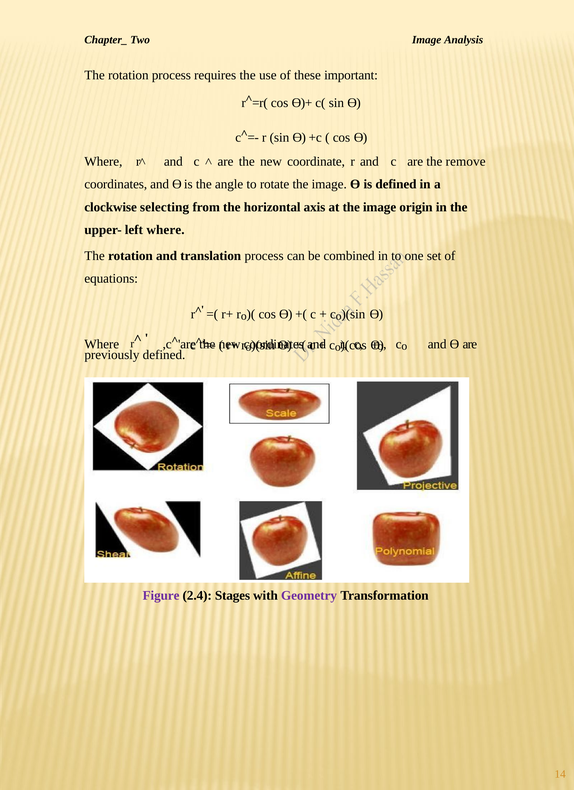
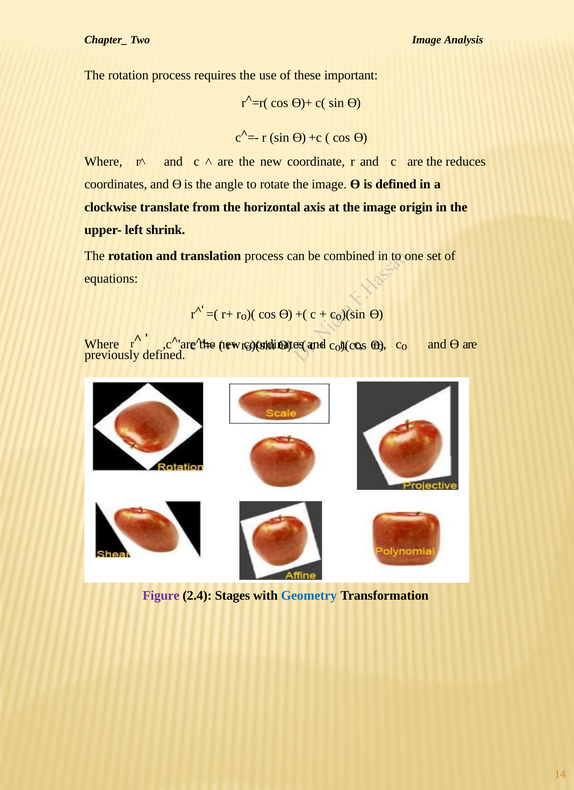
remove: remove -> reduces (466, 162)
selecting: selecting -> translate (165, 207)
left where: where -> shrink (166, 230)
Geometry colour: purple -> blue (309, 595)
